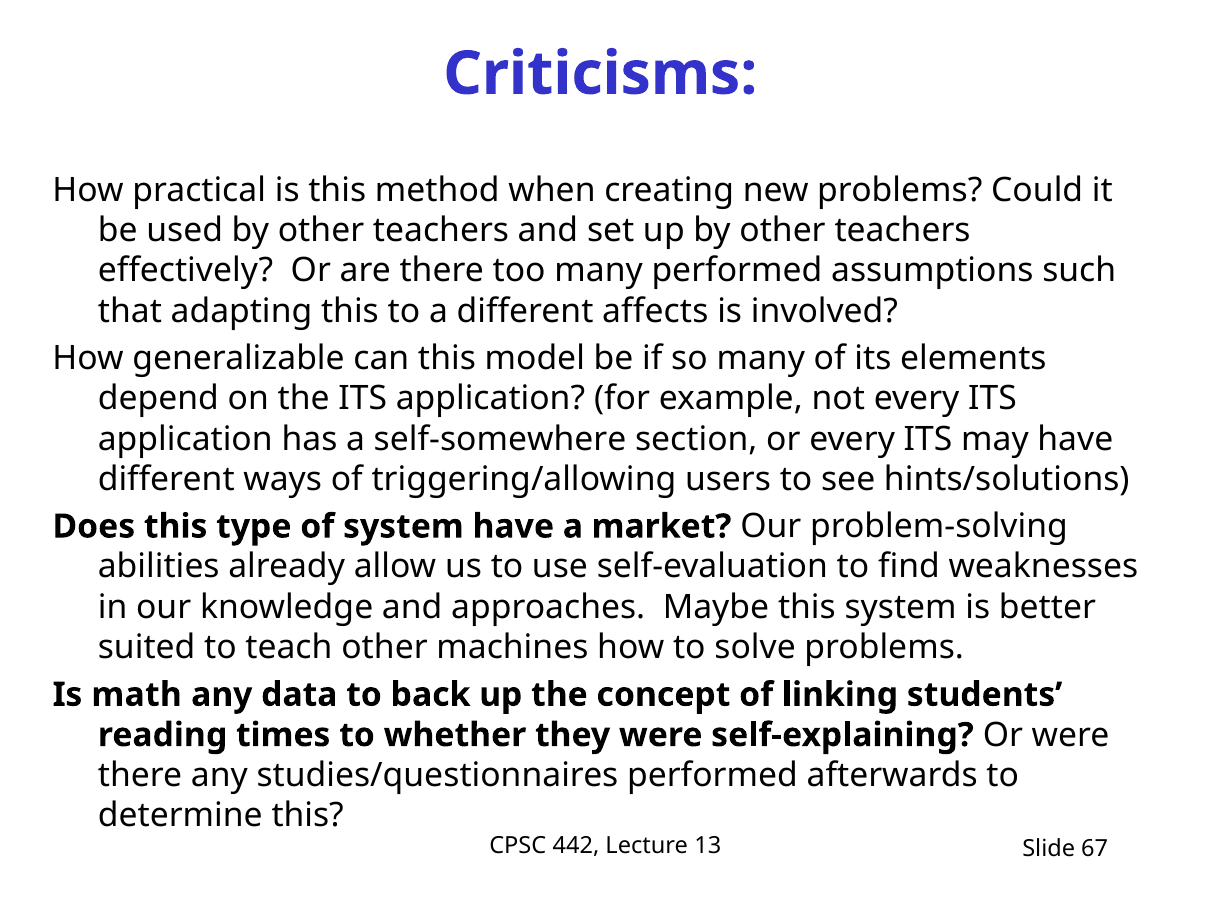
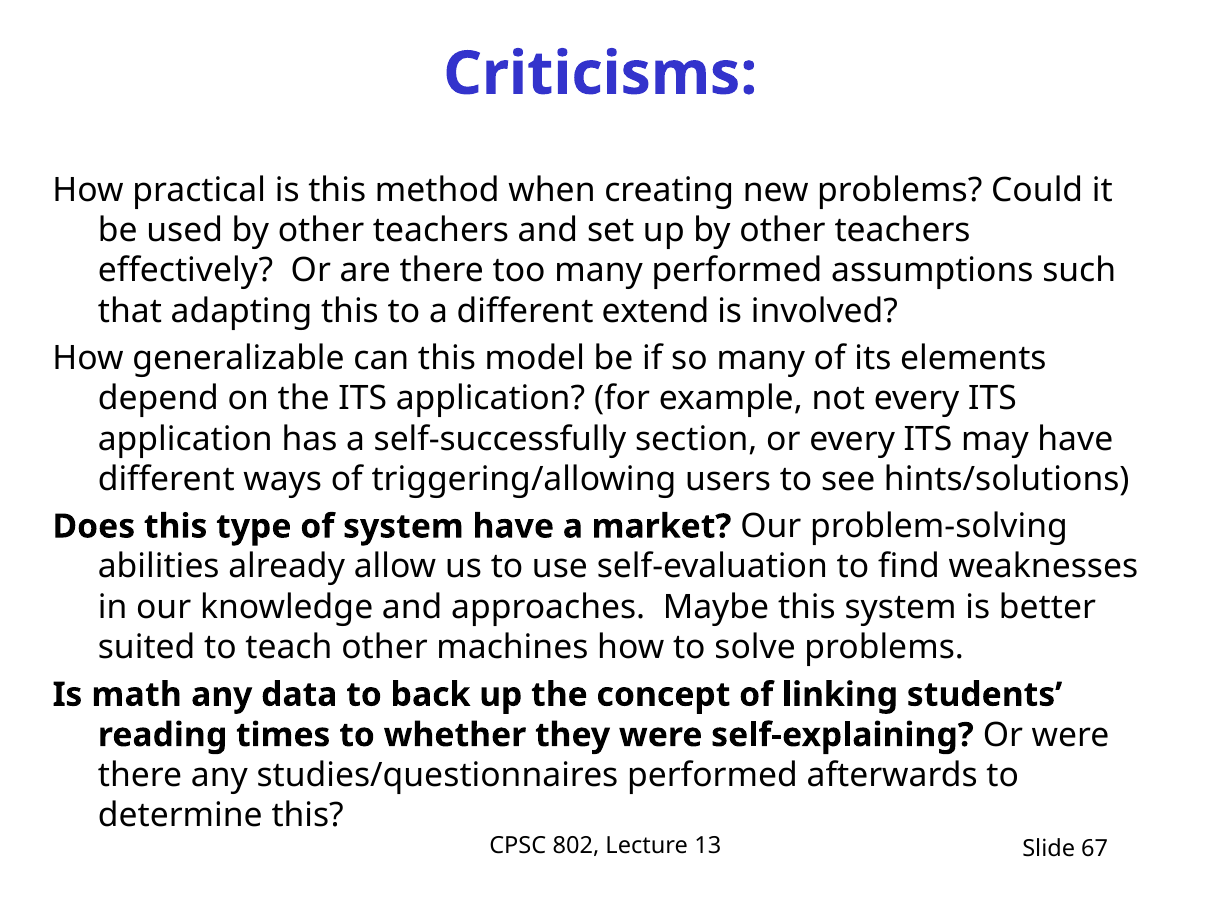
affects: affects -> extend (655, 311)
self-somewhere: self-somewhere -> self-successfully (500, 439)
442: 442 -> 802 (576, 846)
